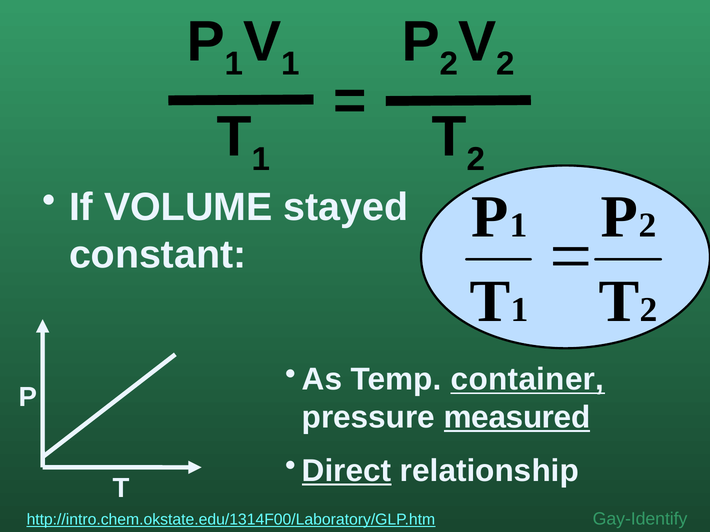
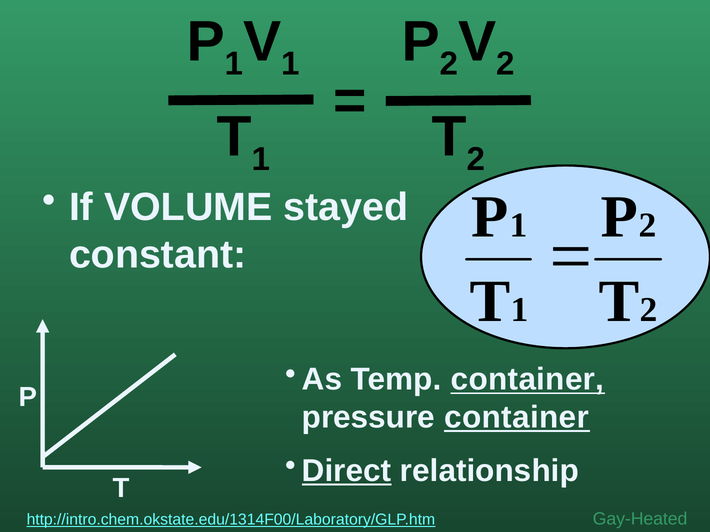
pressure measured: measured -> container (517, 418)
Gay-Identify: Gay-Identify -> Gay-Heated (640, 519)
